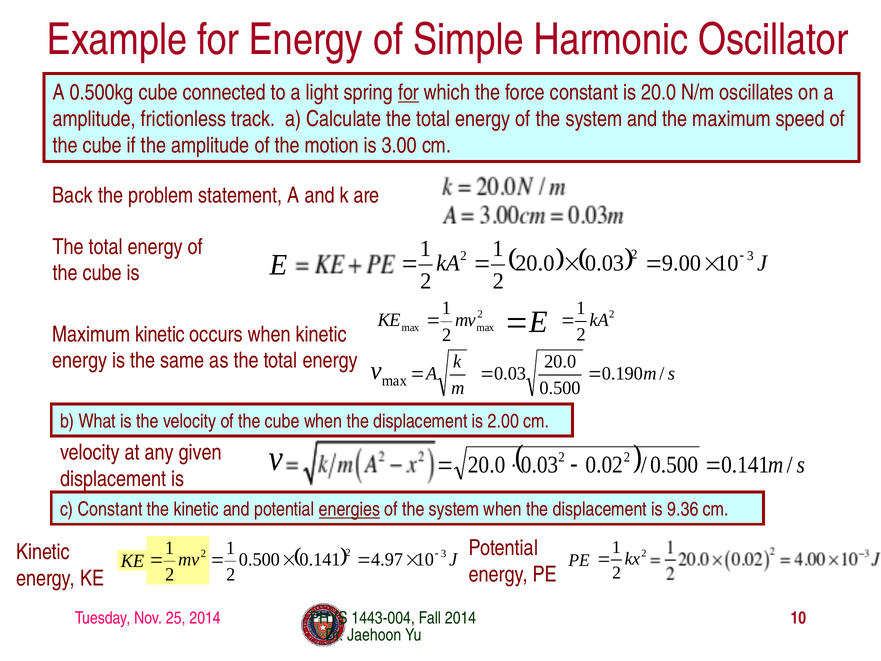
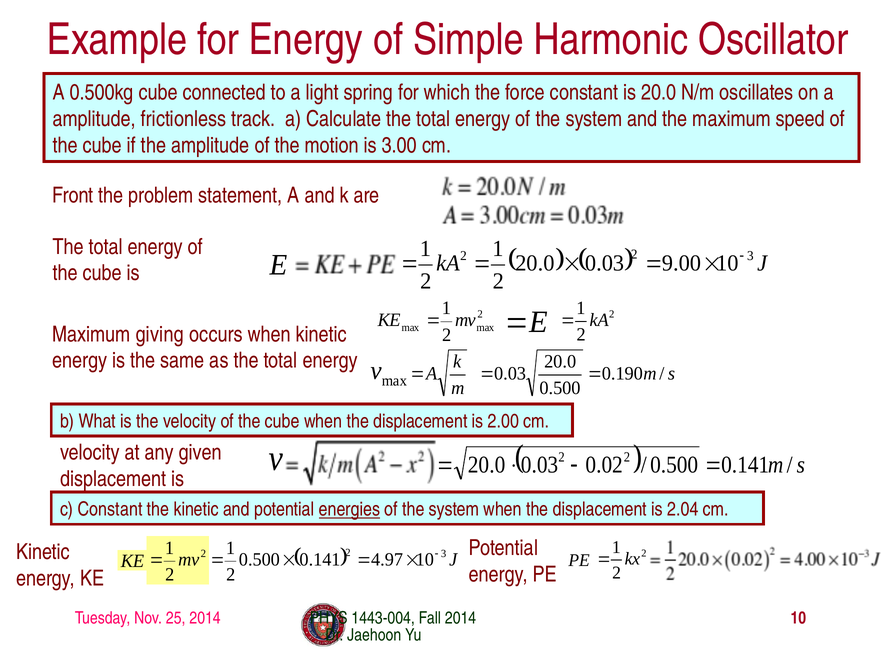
for underline: present -> none (409, 92)
Back: Back -> Front (73, 195)
Maximum kinetic: kinetic -> giving (160, 334)
9.36: 9.36 -> 2.04 (683, 509)
